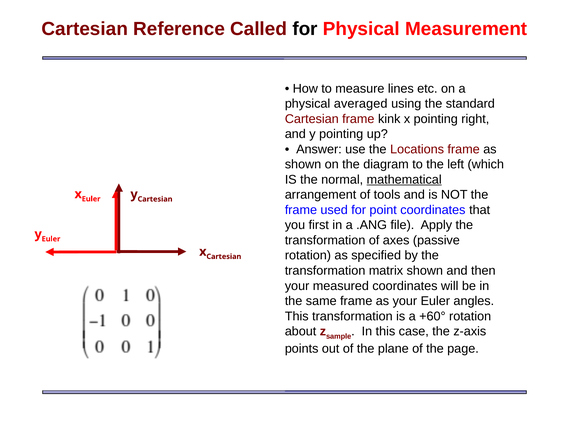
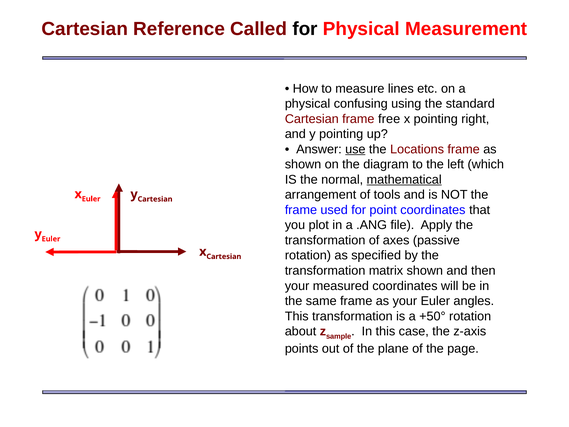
averaged: averaged -> confusing (361, 104)
kink: kink -> free (389, 119)
use underline: none -> present (355, 149)
first: first -> plot (319, 225)
+60°: +60° -> +50° (432, 316)
